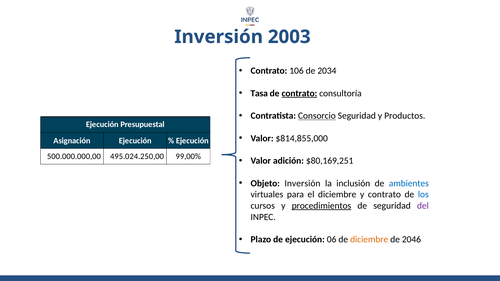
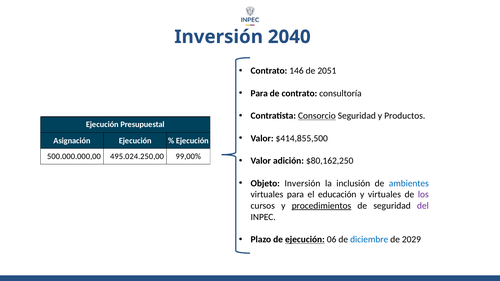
2003: 2003 -> 2040 (289, 37)
106: 106 -> 146 (297, 71)
2034: 2034 -> 2051 (327, 71)
Tasa: Tasa -> Para (259, 93)
contrato underline: present -> none (299, 93)
$814,855,000: $814,855,000 -> $414,855,500 (302, 138)
$80,169,251: $80,169,251 -> $80,162,250 (330, 161)
el diciembre: diciembre -> educación (337, 195)
y contrato: contrato -> virtuales (384, 195)
los colour: blue -> purple (423, 195)
ejecución underline: none -> present (305, 240)
diciembre colour: orange -> blue (369, 240)
2046: 2046 -> 2029 (411, 240)
